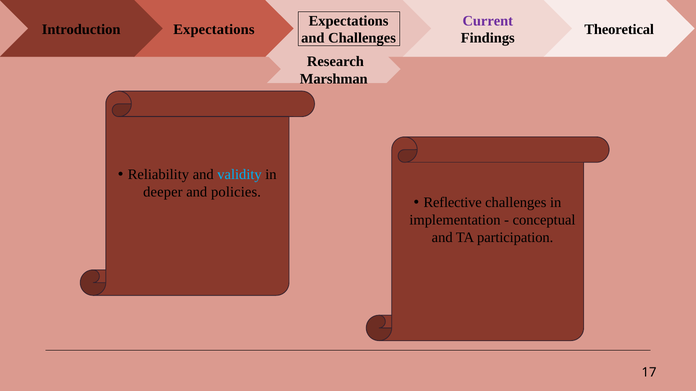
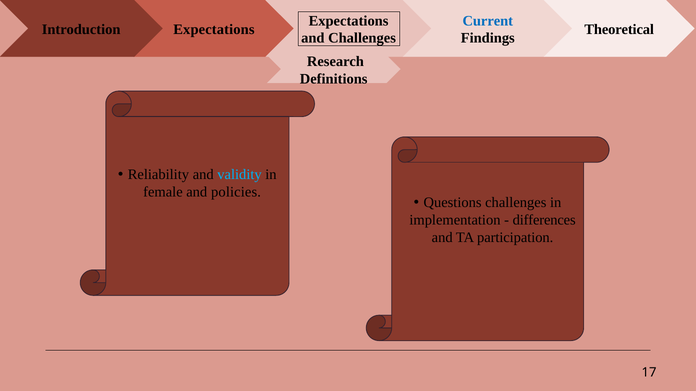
Current colour: purple -> blue (488, 21)
Marshman: Marshman -> Definitions (334, 79)
deeper: deeper -> female (163, 192)
Reflective: Reflective -> Questions (453, 203)
conceptual: conceptual -> differences (544, 220)
